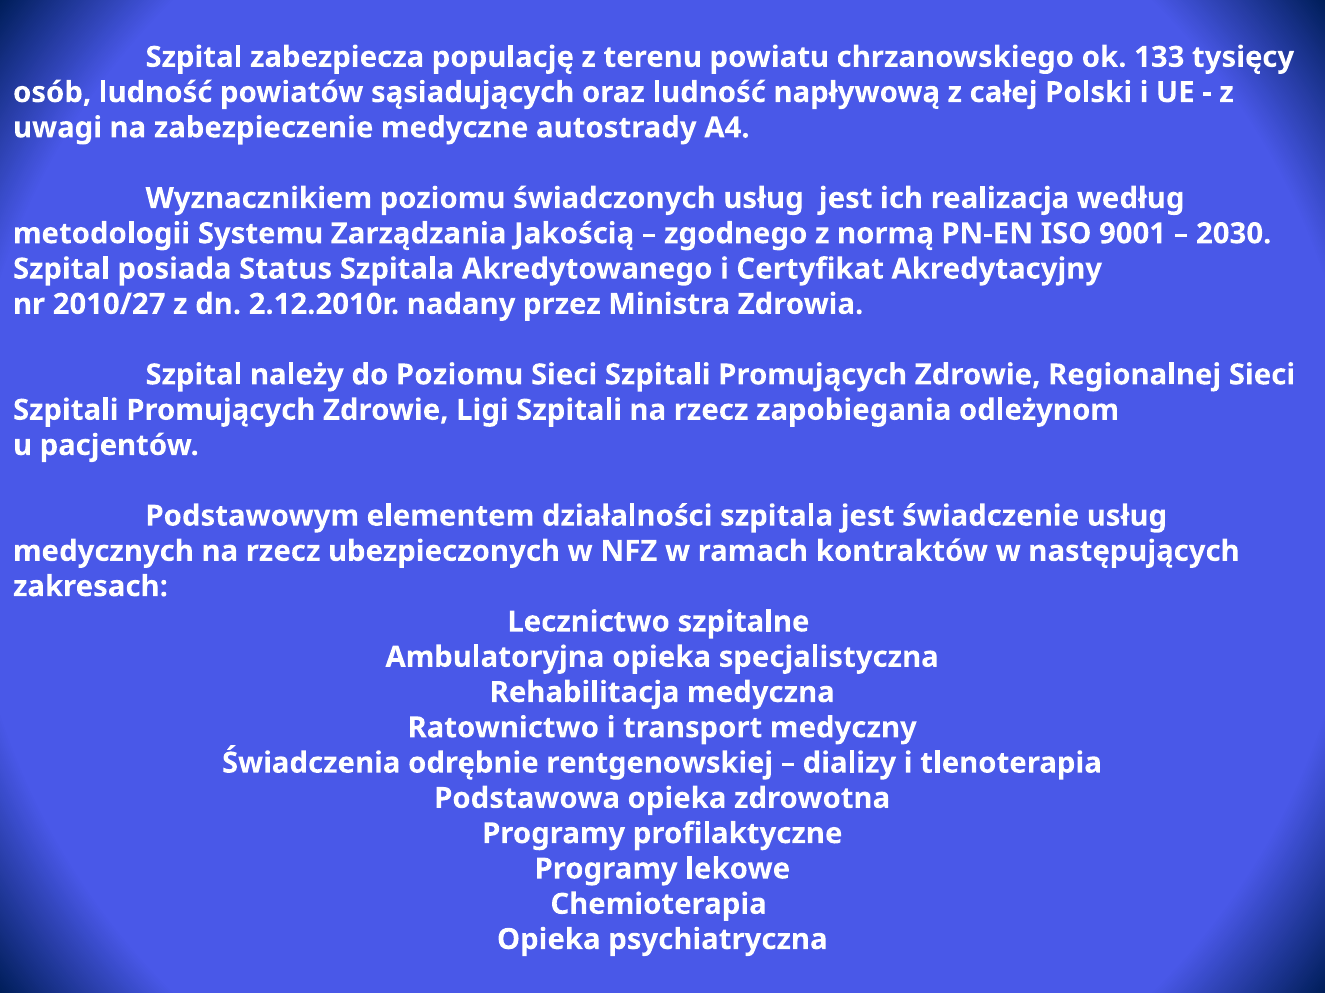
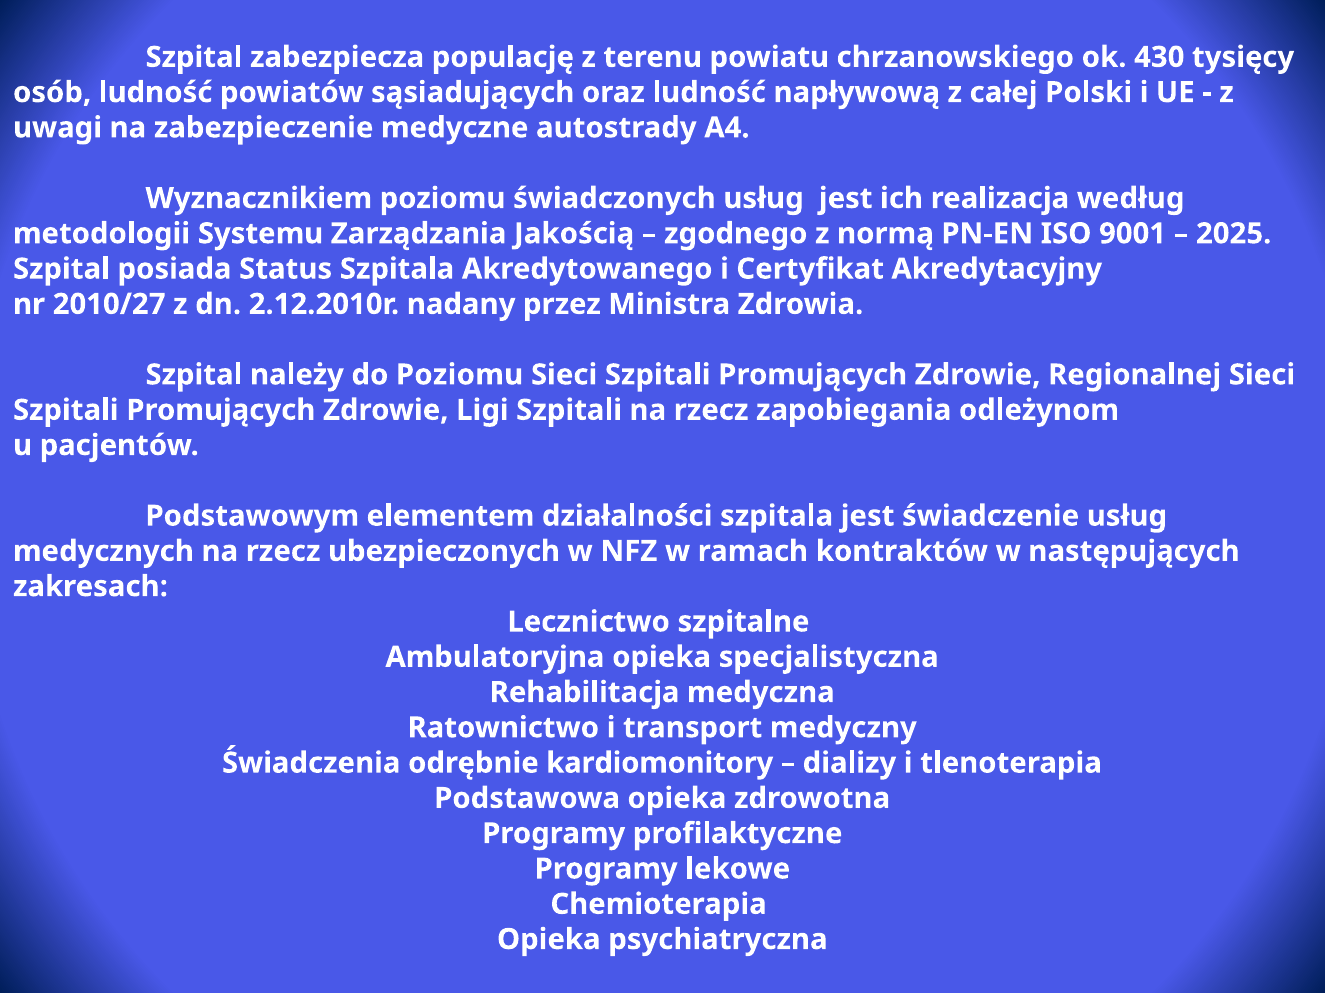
133: 133 -> 430 (1159, 57)
2030: 2030 -> 2025 (1234, 234)
rentgenowskiej: rentgenowskiej -> kardiomonitory (660, 764)
